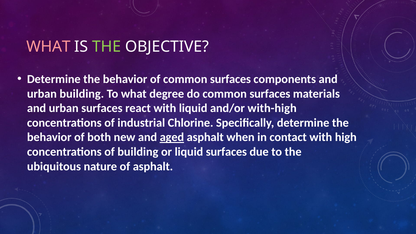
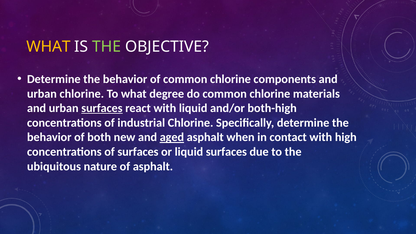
WHAT colour: pink -> yellow (48, 47)
of common surfaces: surfaces -> chlorine (230, 79)
urban building: building -> chlorine (82, 94)
do common surfaces: surfaces -> chlorine (270, 94)
surfaces underline: none -> present (102, 108)
with-high: with-high -> both-high (272, 108)
of building: building -> surfaces (138, 152)
